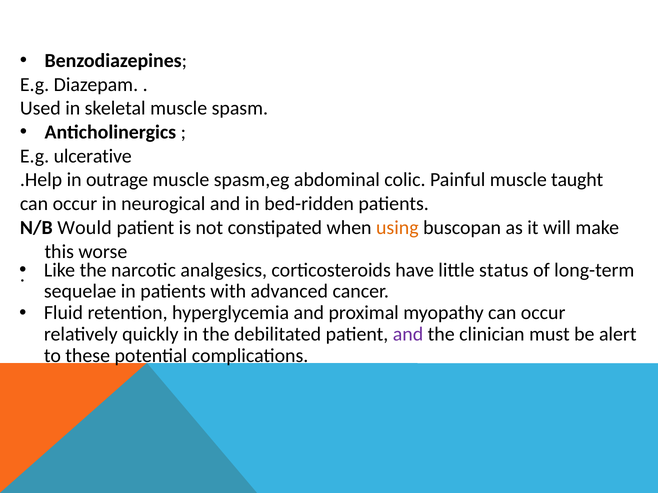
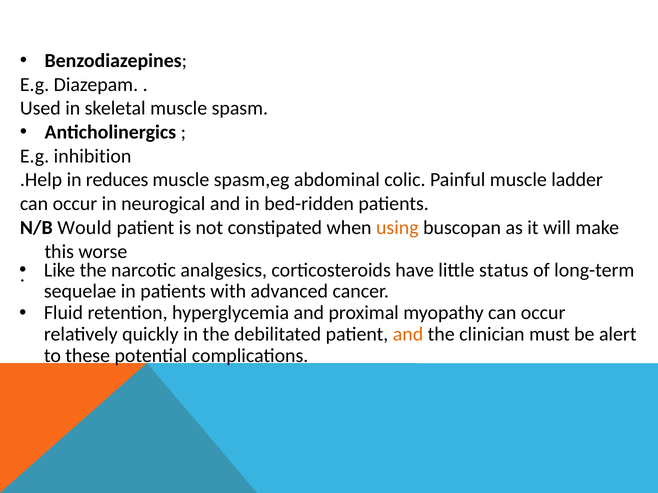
ulcerative: ulcerative -> inhibition (93, 156)
outrage: outrage -> reduces (117, 180)
taught: taught -> ladder (577, 180)
and colour: purple -> orange (408, 335)
